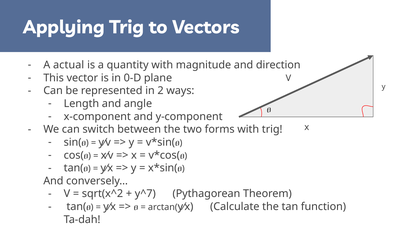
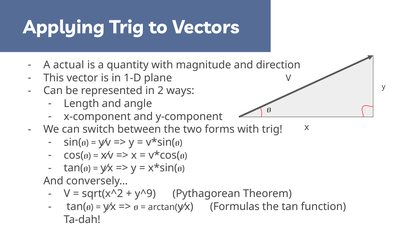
0-D: 0-D -> 1-D (132, 78)
y^7: y^7 -> y^9 (145, 194)
Calculate: Calculate -> Formulas (235, 207)
